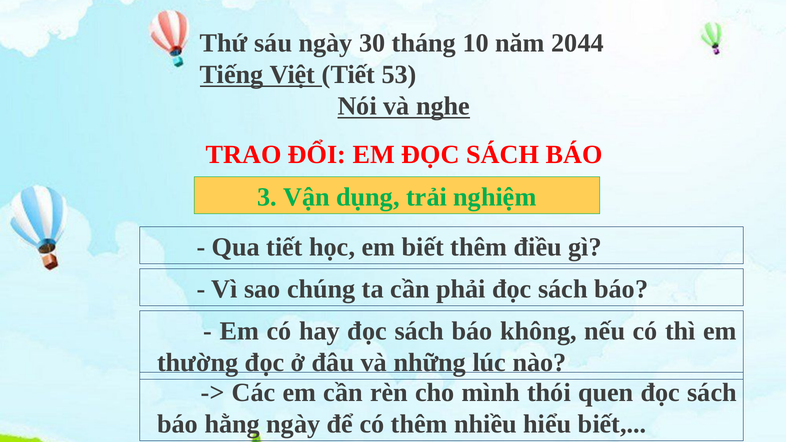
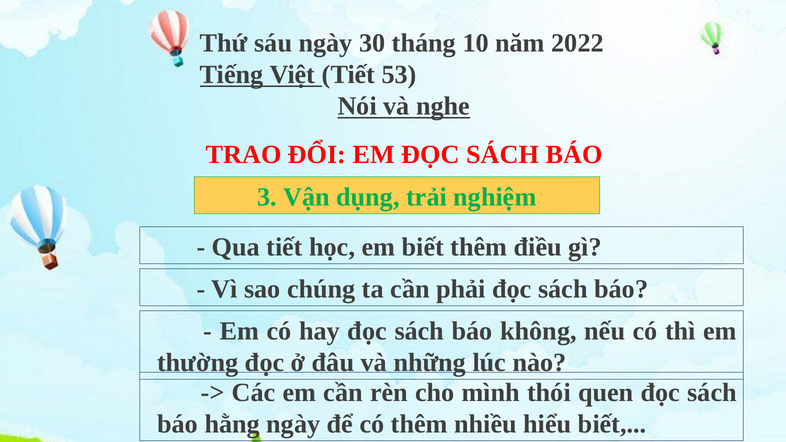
2044: 2044 -> 2022 (578, 43)
